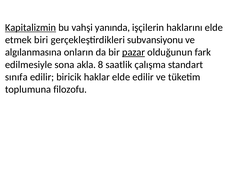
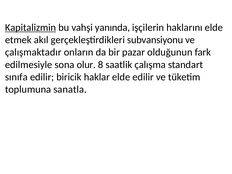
biri: biri -> akıl (41, 40)
algılanmasına: algılanmasına -> çalışmaktadır (33, 52)
pazar underline: present -> none (134, 52)
akla: akla -> olur (86, 65)
filozofu: filozofu -> sanatla (70, 89)
